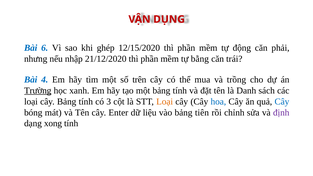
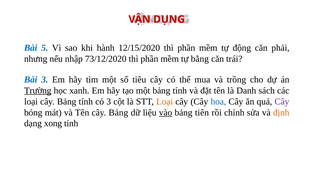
6: 6 -> 5 (45, 48)
ghép: ghép -> hành (106, 48)
21/12/2020: 21/12/2020 -> 73/12/2020 (106, 59)
Bài 4: 4 -> 3 (45, 80)
trên: trên -> tiêu (139, 80)
Cây colour: blue -> purple (282, 102)
Tên cây Enter: Enter -> Bảng (118, 113)
vào underline: none -> present (166, 113)
định colour: purple -> orange (281, 113)
